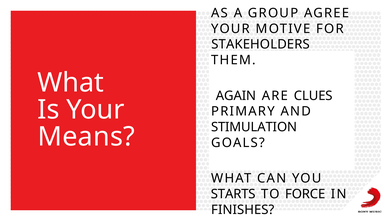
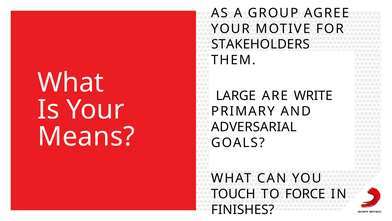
AGAIN: AGAIN -> LARGE (236, 95)
CLUES: CLUES -> WRITE (313, 95)
STIMULATION: STIMULATION -> ADVERSARIAL (254, 127)
STARTS: STARTS -> TOUCH (233, 194)
